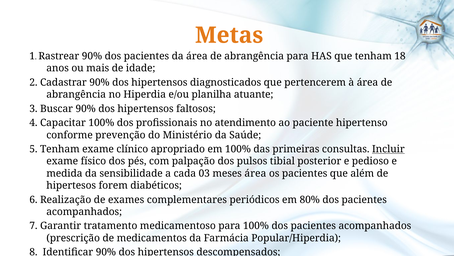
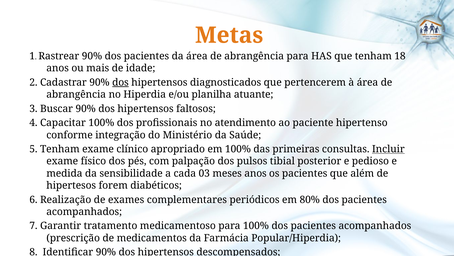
dos underline: none -> present (120, 82)
prevenção: prevenção -> integração (120, 135)
meses área: área -> anos (255, 173)
